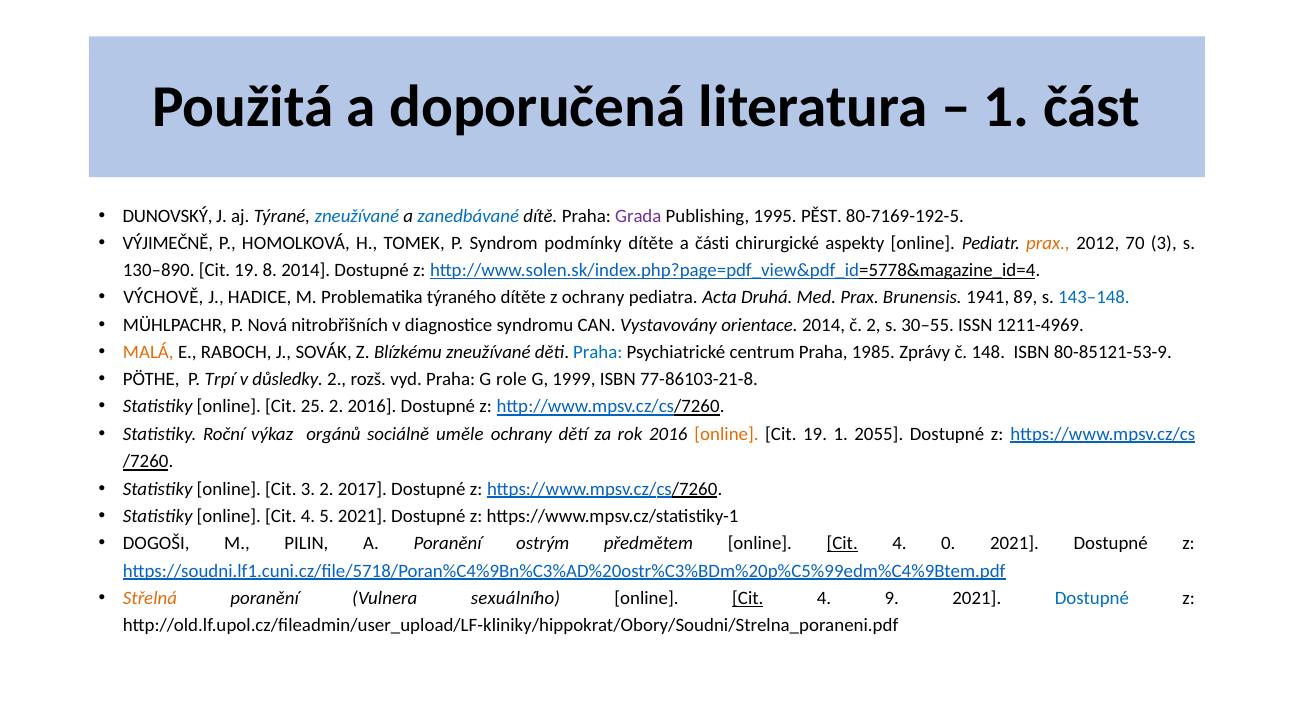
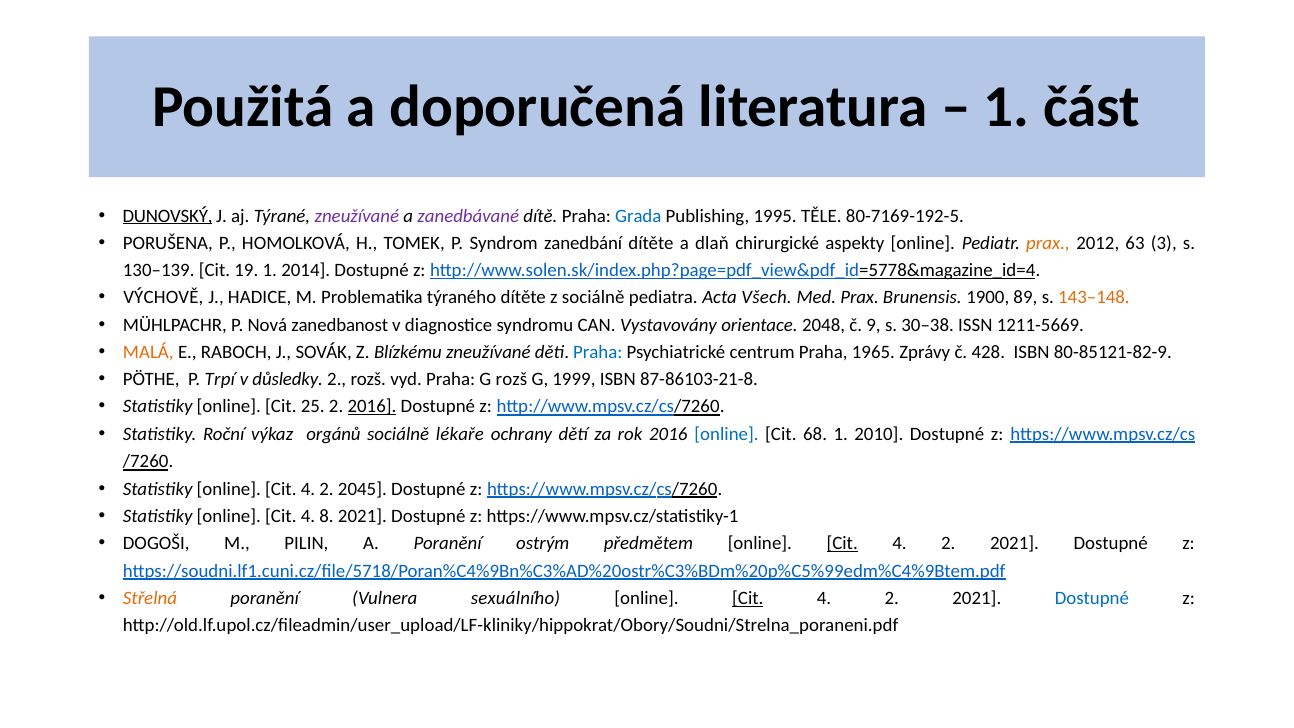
DUNOVSKÝ underline: none -> present (167, 216)
zneužívané colour: blue -> purple (357, 216)
zanedbávané colour: blue -> purple (468, 216)
Grada colour: purple -> blue (638, 216)
PĚST: PĚST -> TĚLE (821, 216)
VÝJIMEČNĚ: VÝJIMEČNĚ -> PORUŠENA (168, 243)
podmínky: podmínky -> zanedbání (583, 243)
části: části -> dlaň (712, 243)
70: 70 -> 63 (1135, 243)
130–890: 130–890 -> 130–139 (159, 270)
19 8: 8 -> 1 (270, 270)
z ochrany: ochrany -> sociálně (593, 298)
Druhá: Druhá -> Všech (767, 298)
1941: 1941 -> 1900 (988, 298)
143–148 colour: blue -> orange (1094, 298)
nitrobřišních: nitrobřišních -> zanedbanost (340, 325)
orientace 2014: 2014 -> 2048 (824, 325)
č 2: 2 -> 9 (874, 325)
30–55: 30–55 -> 30–38 (928, 325)
1211-4969: 1211-4969 -> 1211-5669 (1040, 325)
1985: 1985 -> 1965 (873, 352)
148: 148 -> 428 (988, 352)
80-85121-53-9: 80-85121-53-9 -> 80-85121-82-9 (1113, 352)
G role: role -> rozš (511, 379)
77-86103-21-8: 77-86103-21-8 -> 87-86103-21-8 (699, 379)
2016 underline: none -> present (372, 406)
uměle: uměle -> lékaře (460, 434)
online colour: orange -> blue (727, 434)
19: 19 -> 68 (815, 434)
2055: 2055 -> 2010 (879, 434)
3: 3 -> 4 (308, 489)
2017: 2017 -> 2045 (362, 489)
5: 5 -> 8 (327, 516)
0: 0 -> 2 (948, 544)
9: 9 -> 2 (892, 598)
